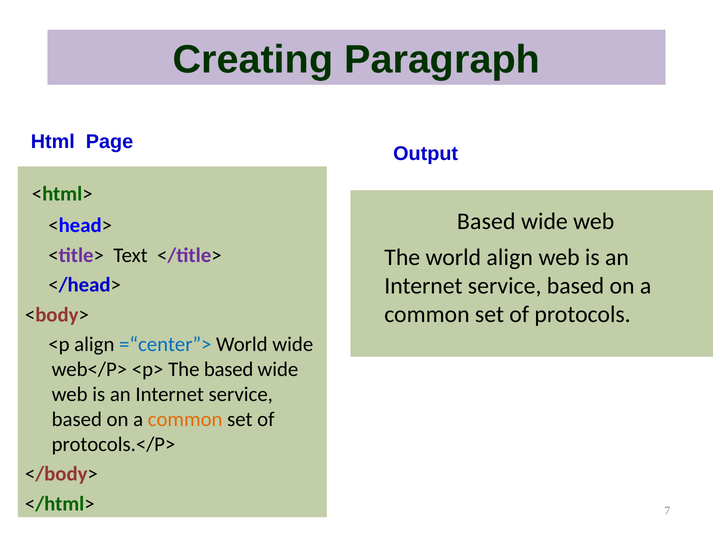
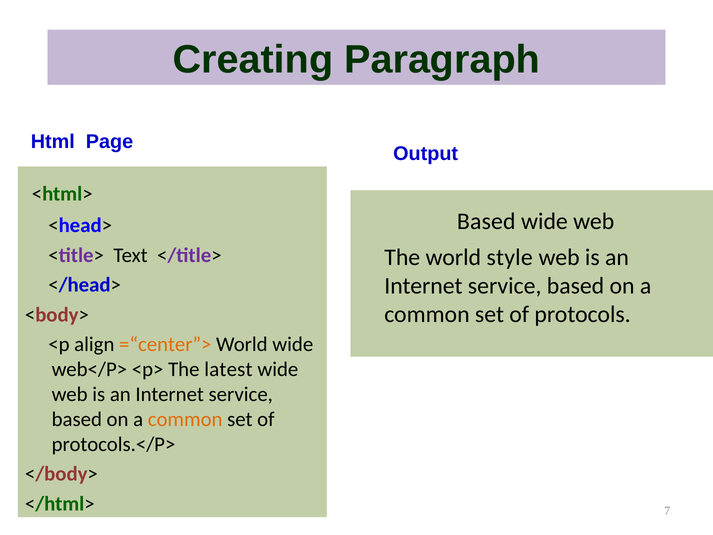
world align: align -> style (510, 257)
=“center”> colour: blue -> orange (165, 344)
The based: based -> latest (228, 369)
